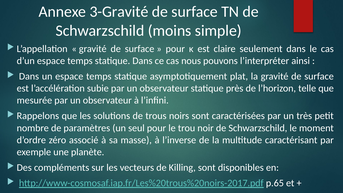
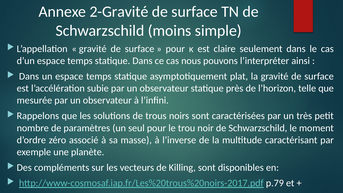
3-Gravité: 3-Gravité -> 2-Gravité (119, 12)
p.65: p.65 -> p.79 (275, 183)
